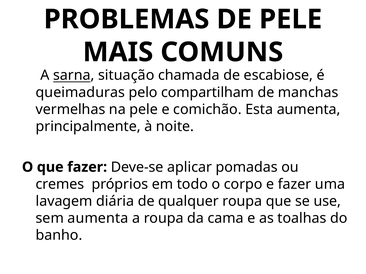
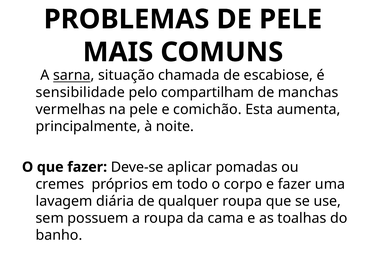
queimaduras: queimaduras -> sensibilidade (80, 93)
sem aumenta: aumenta -> possuem (98, 219)
